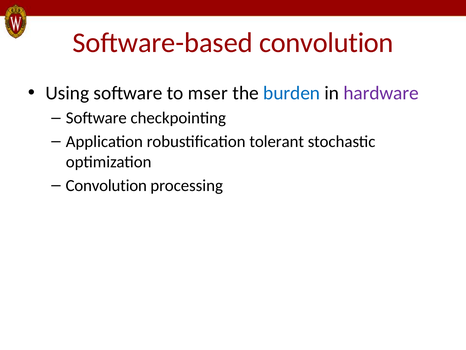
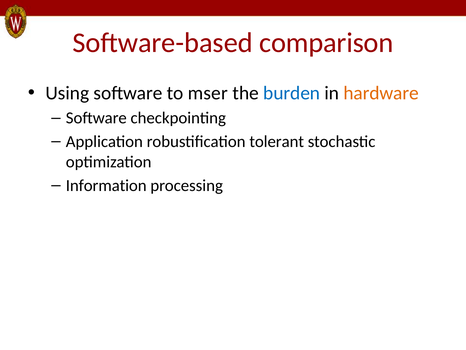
Software-based convolution: convolution -> comparison (326, 43)
hardware colour: purple -> orange (381, 93)
Convolution: Convolution -> Information (106, 185)
